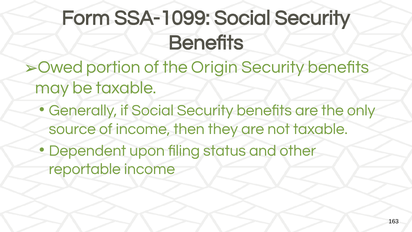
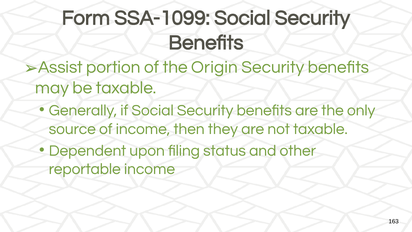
Owed: Owed -> Assist (60, 67)
